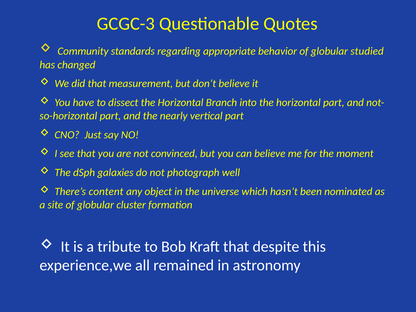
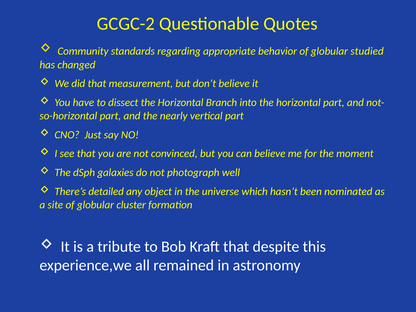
GCGC-3: GCGC-3 -> GCGC-2 (126, 24)
content: content -> detailed (106, 192)
